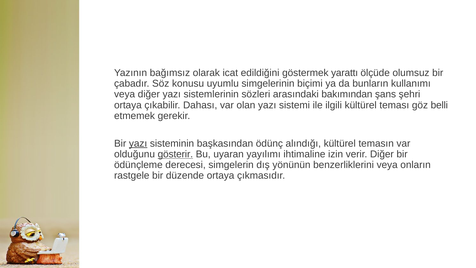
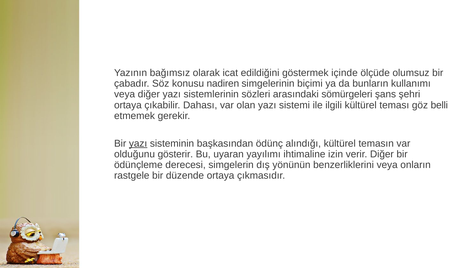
yarattı: yarattı -> içinde (344, 73)
uyumlu: uyumlu -> nadiren (223, 84)
bakımından: bakımından -> sömürgeleri (347, 94)
gösterir underline: present -> none (175, 154)
